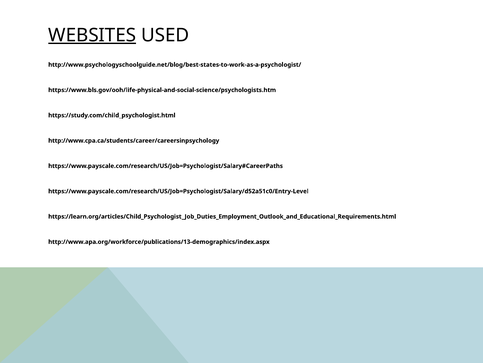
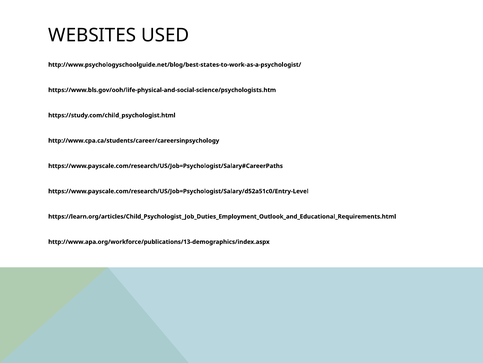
WEBSITES underline: present -> none (92, 35)
